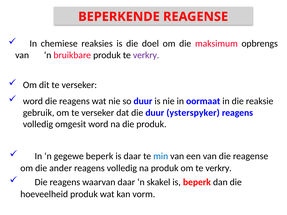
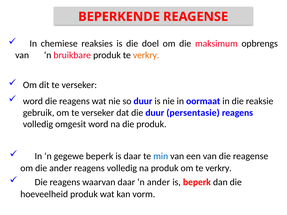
verkry colour: purple -> orange (146, 55)
ysterspyker: ysterspyker -> persentasie (193, 113)
n skakel: skakel -> ander (158, 182)
